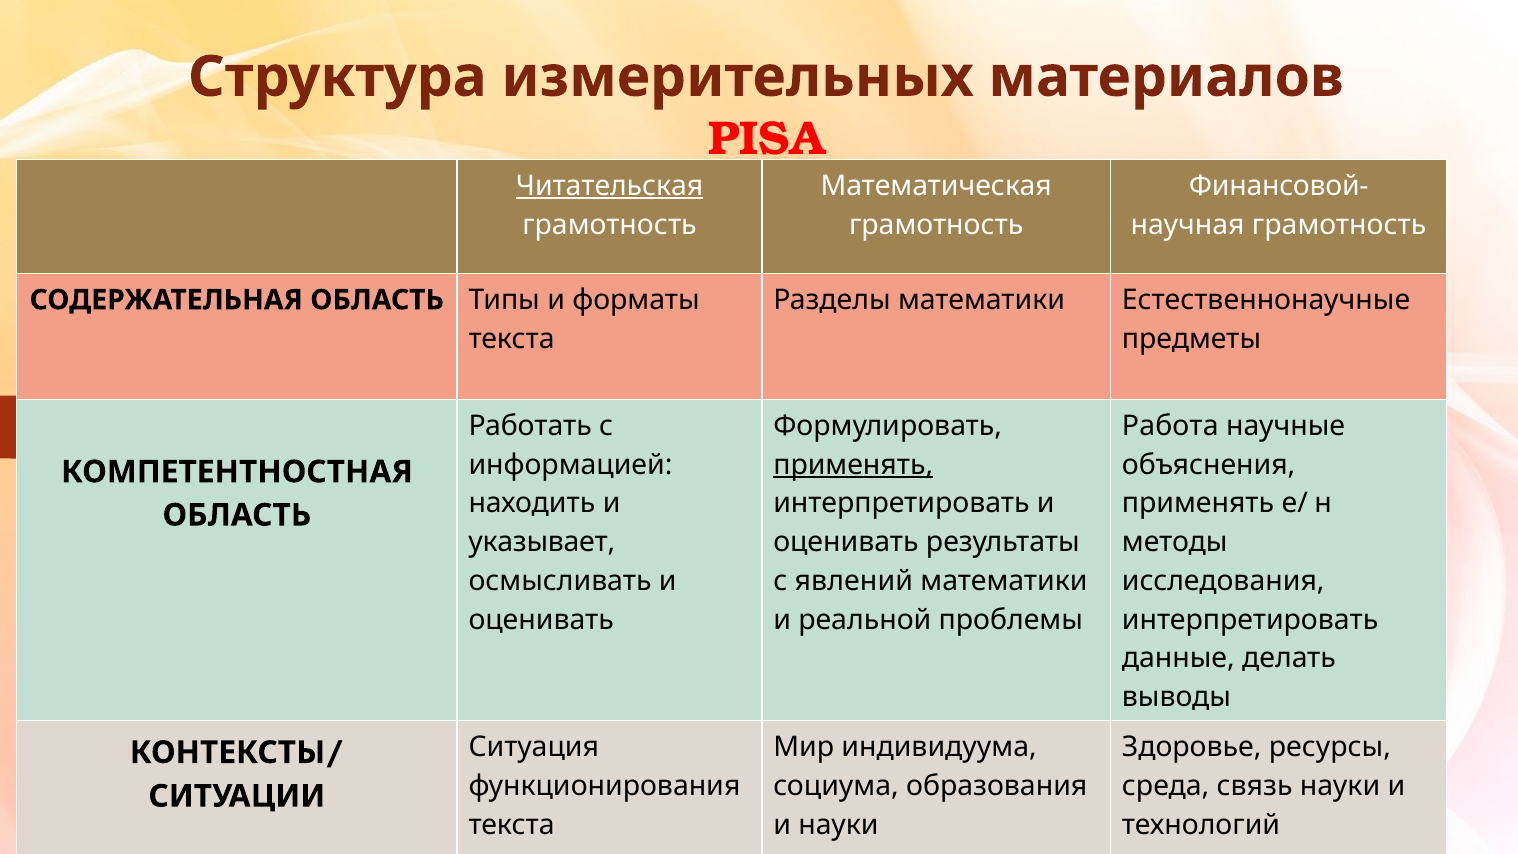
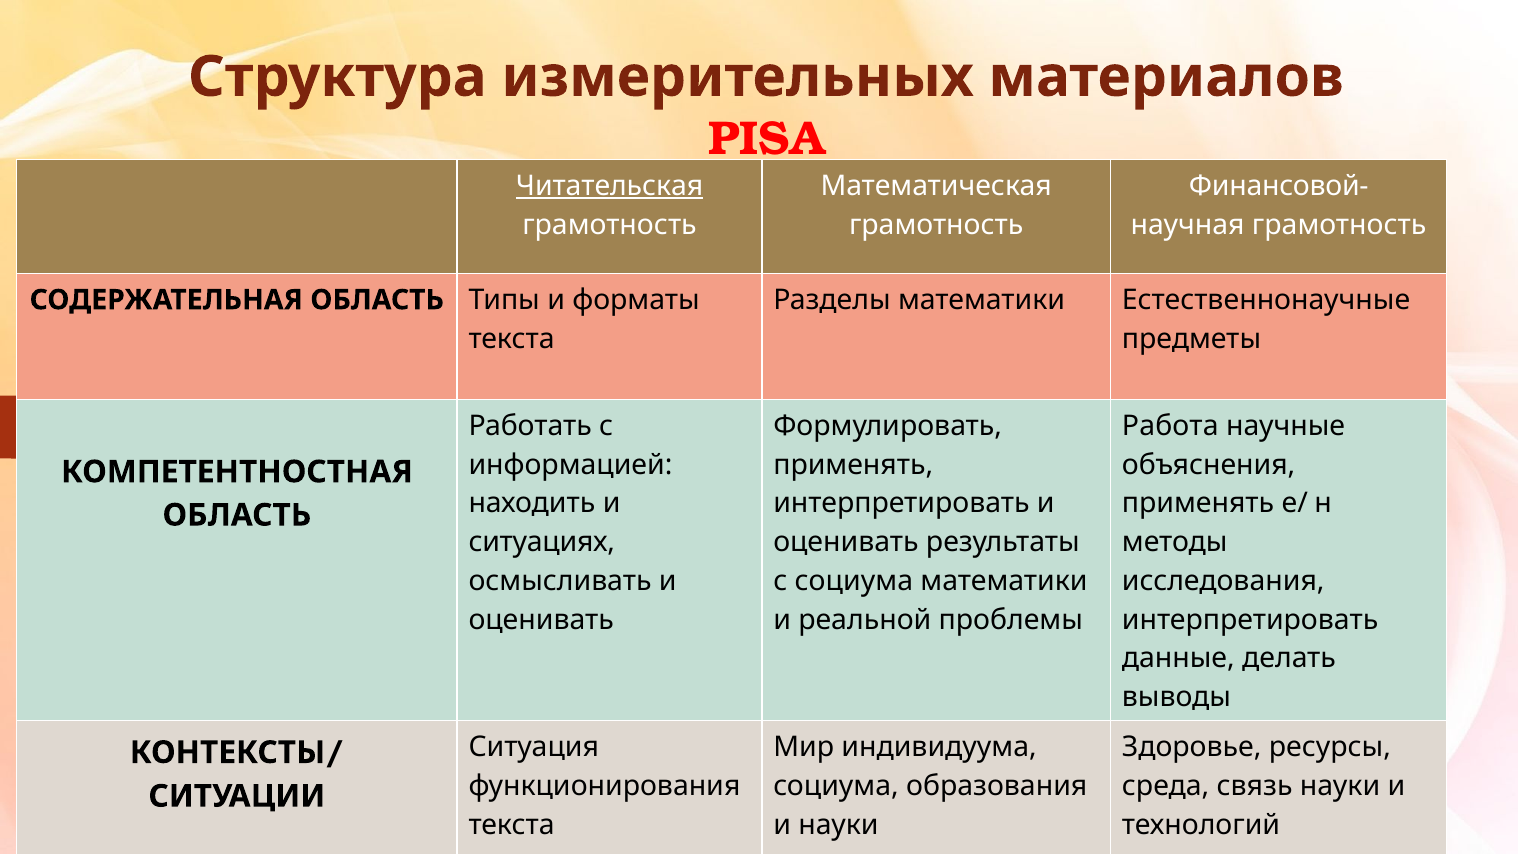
применять underline: present -> none (853, 465)
указывает: указывает -> ситуациях (542, 542)
с явлений: явлений -> социума (854, 581)
